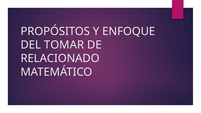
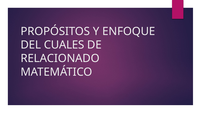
TOMAR: TOMAR -> CUALES (64, 45)
